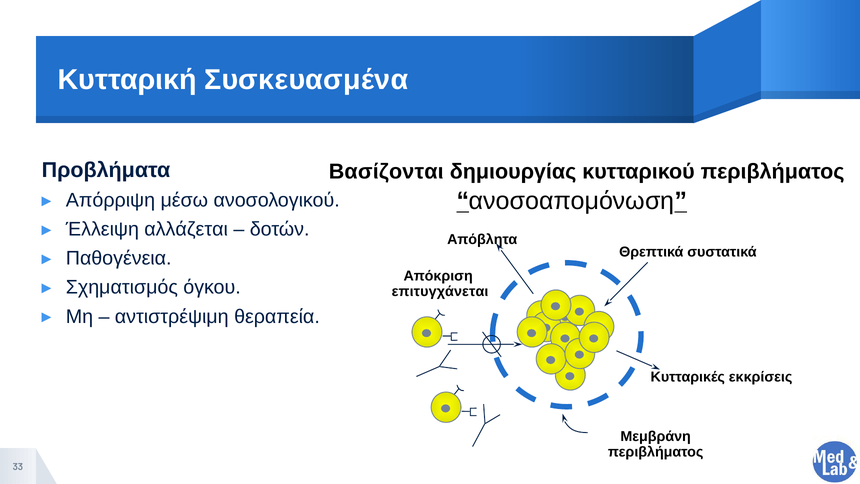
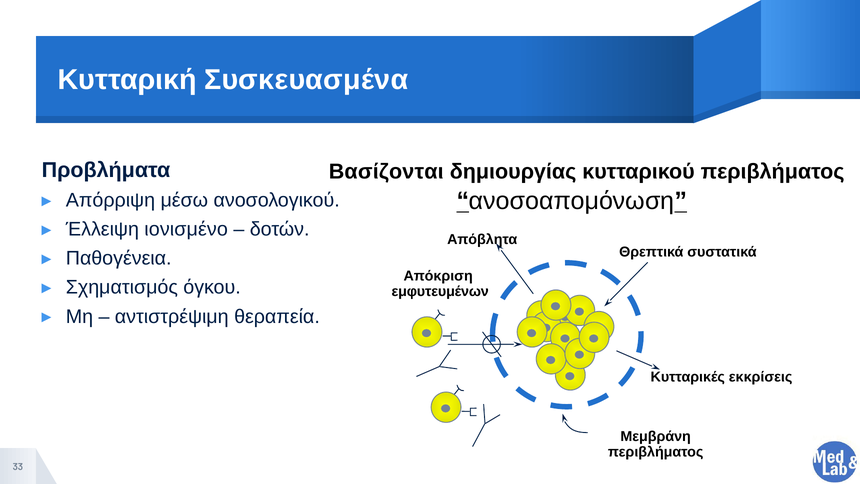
αλλάζεται: αλλάζεται -> ιονισμένο (186, 229)
επιτυγχάνεται: επιτυγχάνεται -> εμφυτευμένων (440, 292)
